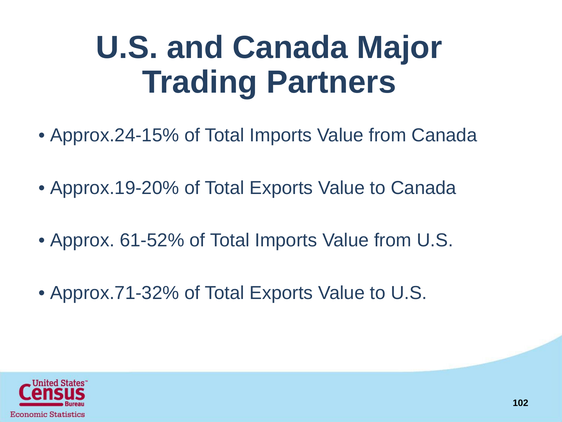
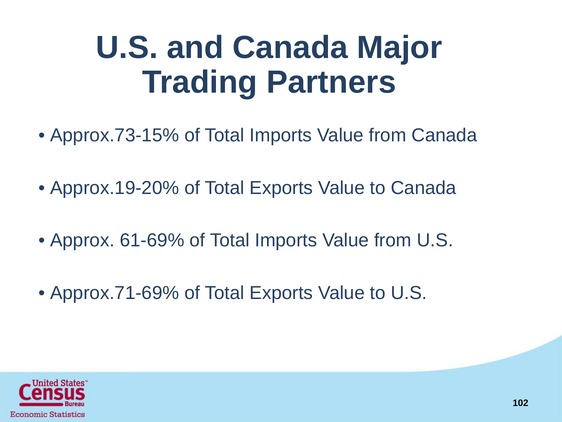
Approx.24-15%: Approx.24-15% -> Approx.73-15% (115, 135)
61-52%: 61-52% -> 61-69% (152, 240)
Approx.71-32%: Approx.71-32% -> Approx.71-69% (115, 293)
